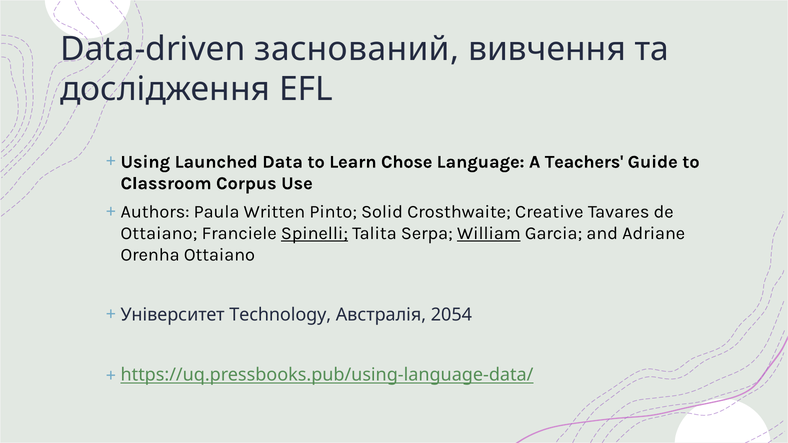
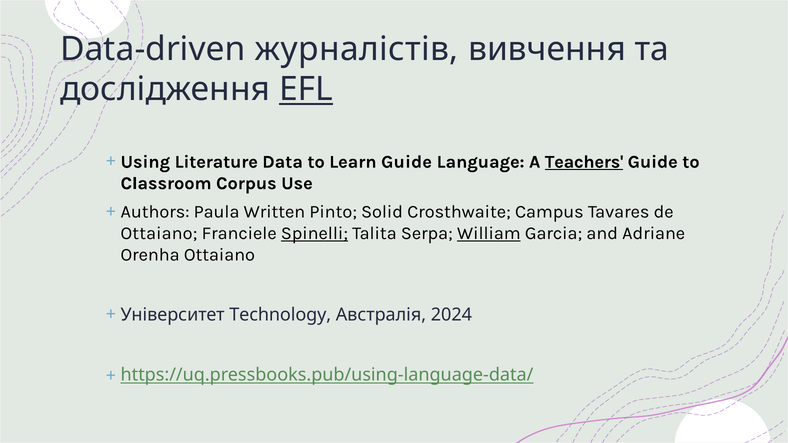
заснований: заснований -> журналістів (357, 49)
EFL underline: none -> present (306, 89)
Launched: Launched -> Literature (216, 162)
Learn Chose: Chose -> Guide (407, 162)
Teachers underline: none -> present (584, 162)
Creative: Creative -> Campus (549, 212)
2054: 2054 -> 2024 (451, 315)
